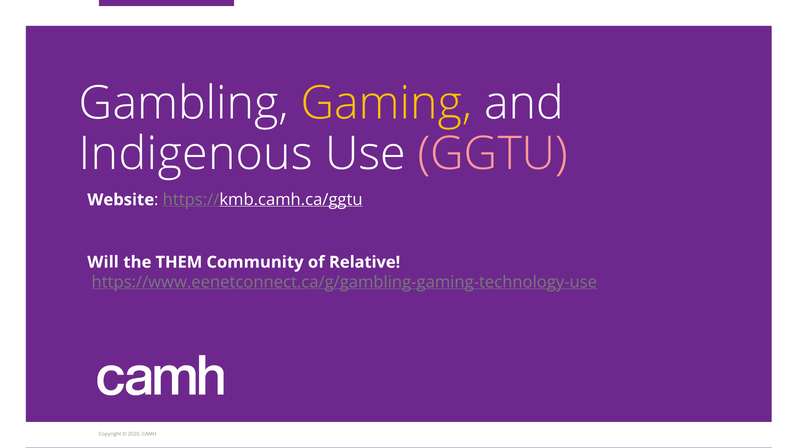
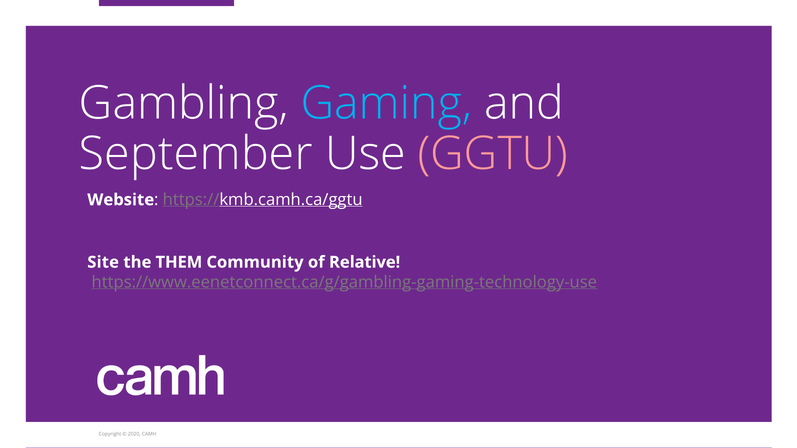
Gaming colour: yellow -> light blue (386, 104)
Indigenous: Indigenous -> September (196, 154)
Will: Will -> Site (103, 262)
